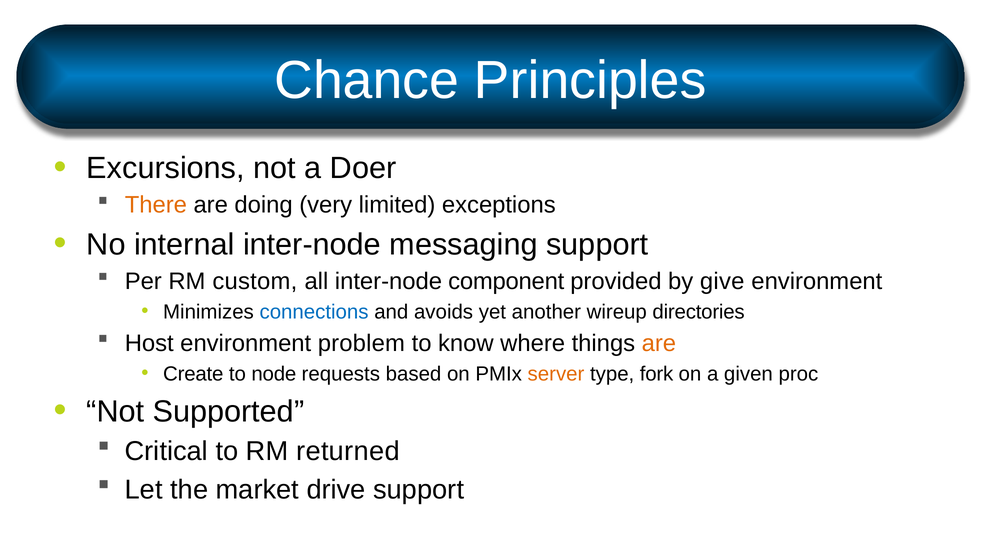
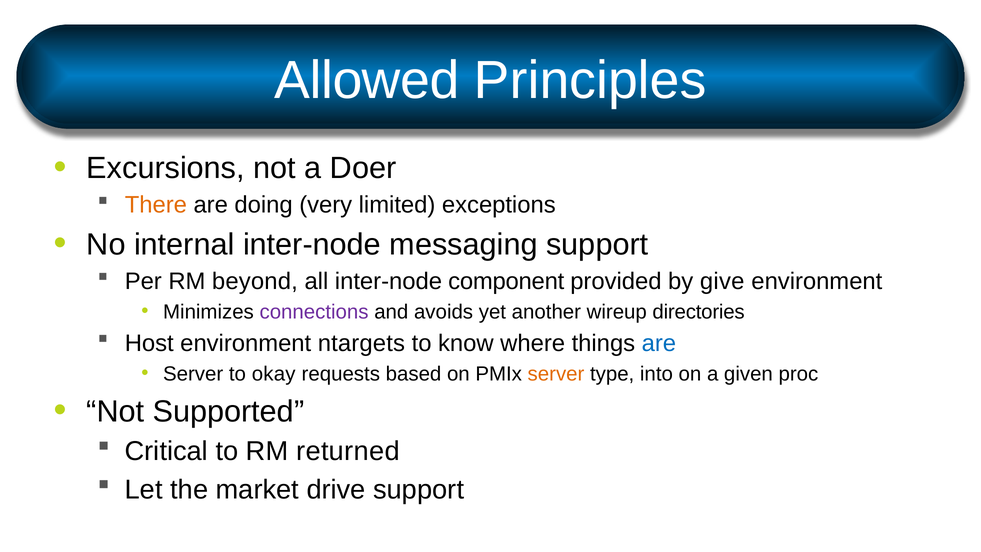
Chance: Chance -> Allowed (367, 80)
custom: custom -> beyond (255, 281)
connections colour: blue -> purple (314, 312)
problem: problem -> ntargets (361, 343)
are colour: orange -> blue (659, 343)
Create: Create -> Server (193, 374)
node: node -> okay (274, 374)
fork: fork -> into (656, 374)
